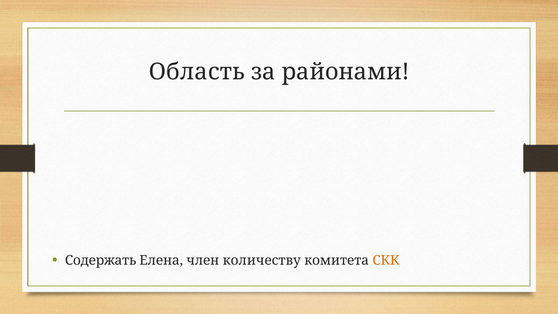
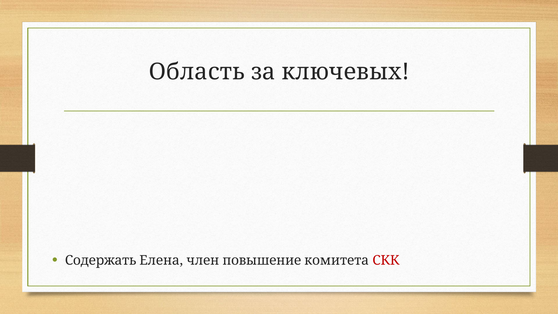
районами: районами -> ключевых (346, 72)
количеству: количеству -> повышение (262, 260)
СКК colour: orange -> red (386, 260)
